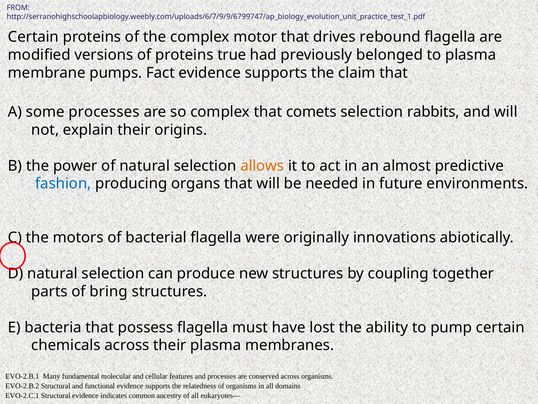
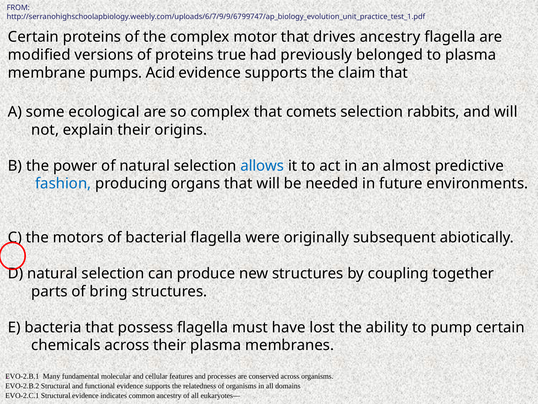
drives rebound: rebound -> ancestry (390, 37)
Fact: Fact -> Acid (161, 73)
some processes: processes -> ecological (104, 112)
allows colour: orange -> blue (262, 166)
innovations: innovations -> subsequent (394, 237)
